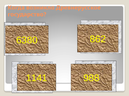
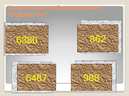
1141: 1141 -> 6487 (37, 79)
